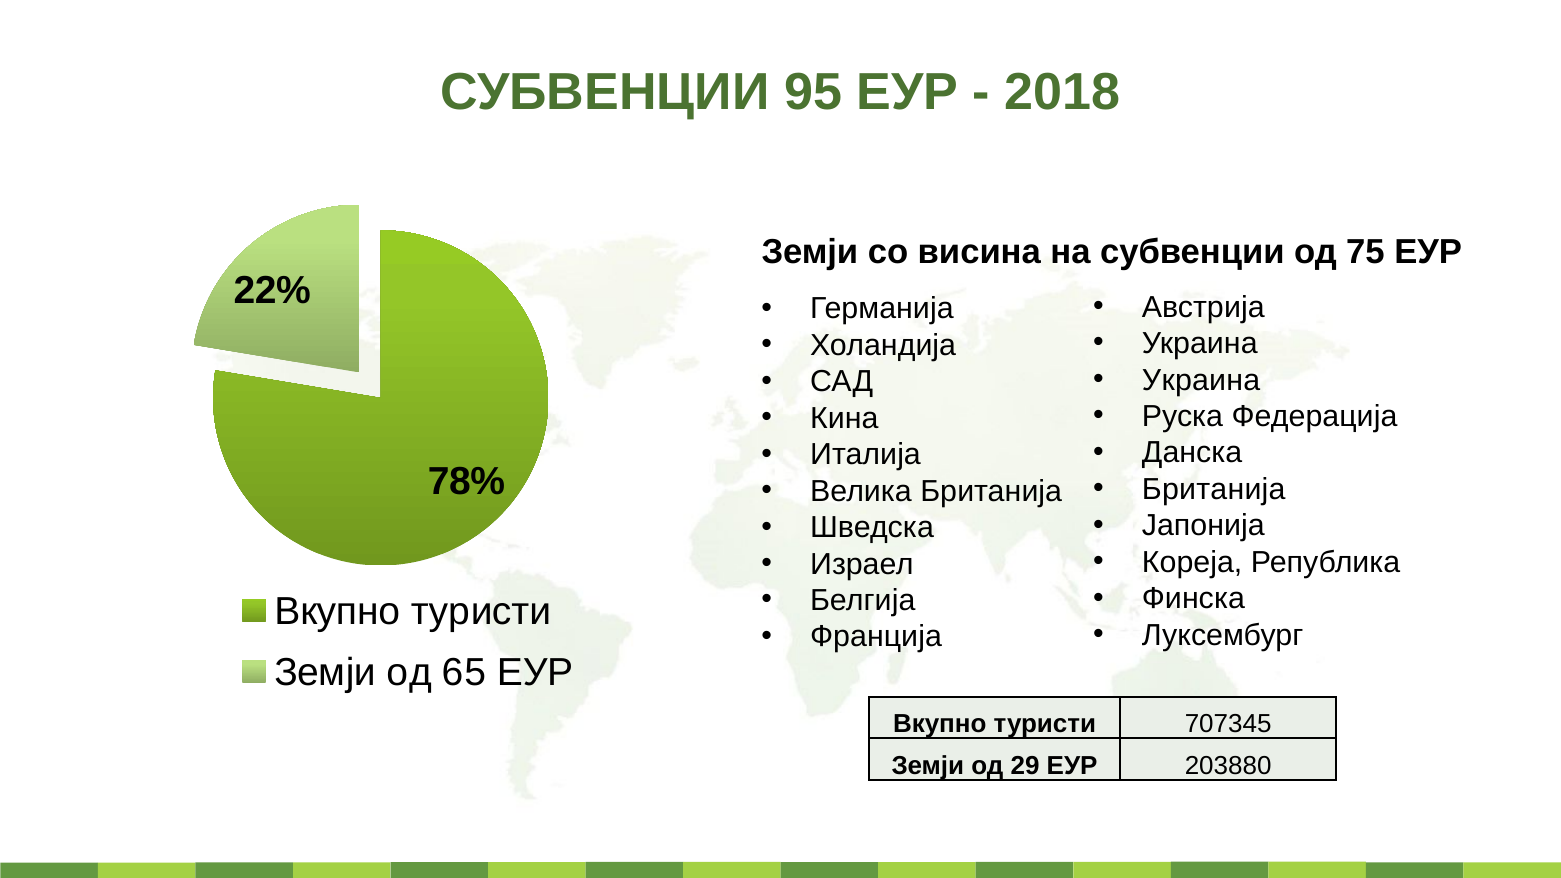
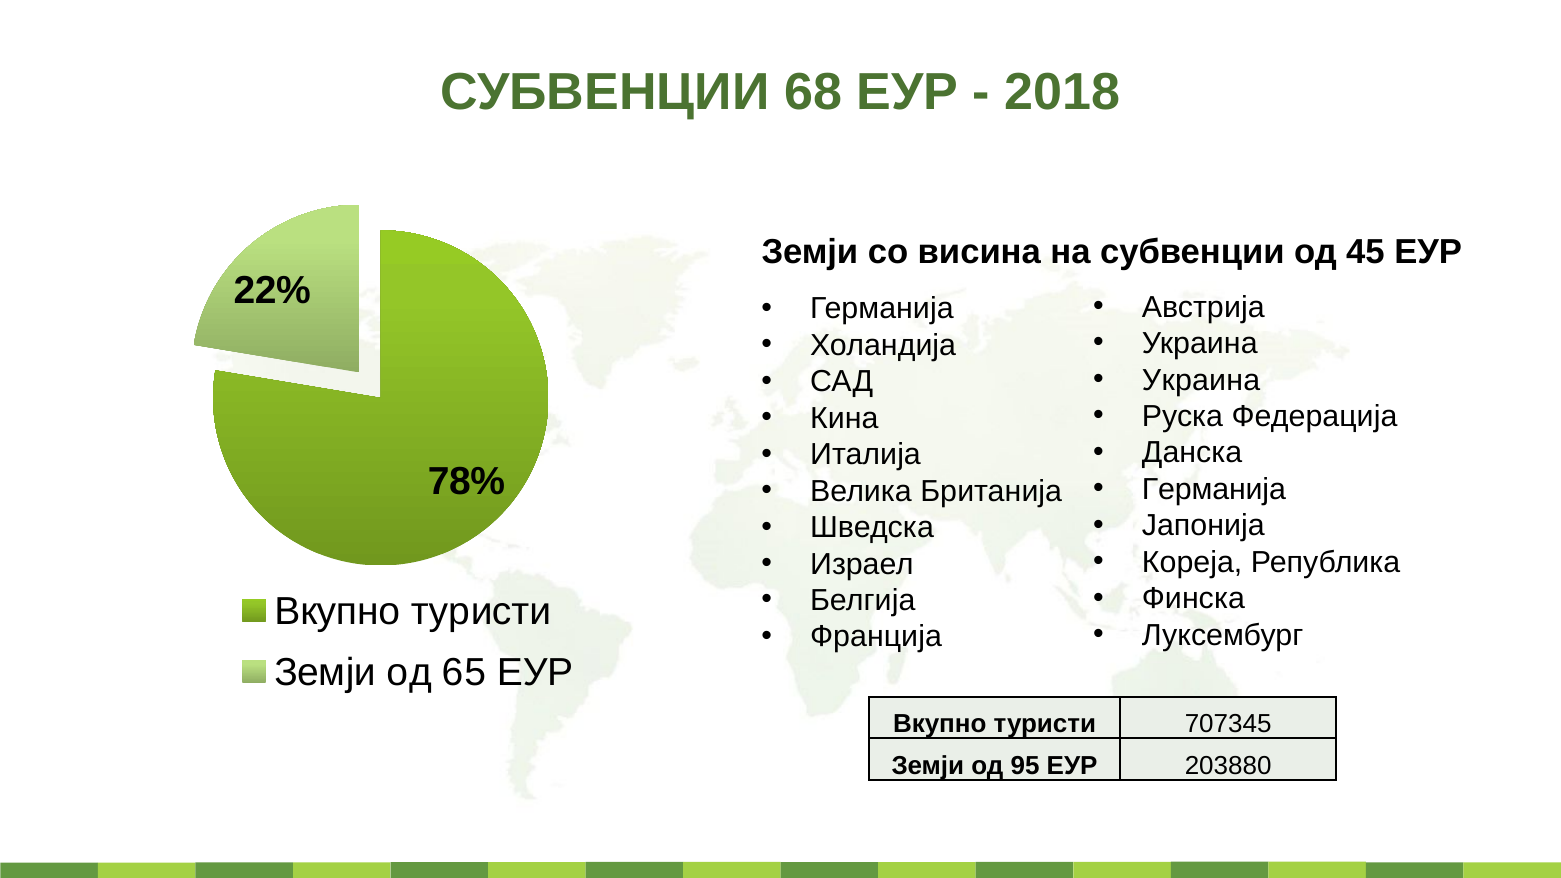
95: 95 -> 68 (813, 92)
75: 75 -> 45 (1365, 252)
Британија: Британија -> Германија (1214, 489)
29: 29 -> 95 (1025, 766)
